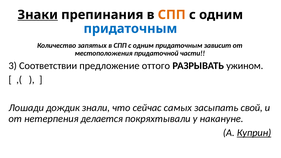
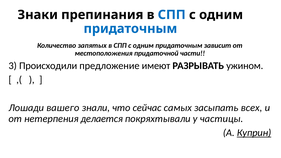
Знаки underline: present -> none (38, 15)
СПП colour: orange -> blue (172, 15)
Соответствии: Соответствии -> Происходили (48, 66)
оттого: оттого -> имеют (156, 66)
дождик: дождик -> вашего (63, 108)
свой: свой -> всех (252, 108)
накануне: накануне -> частицы (221, 119)
